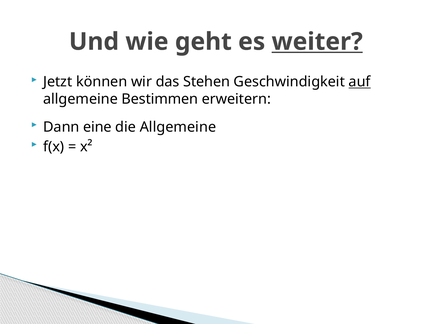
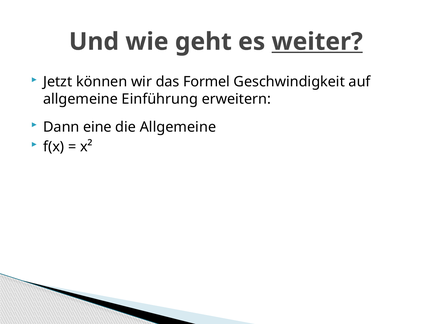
Stehen: Stehen -> Formel (207, 82)
auf underline: present -> none (360, 82)
Bestimmen: Bestimmen -> Einführung (160, 99)
